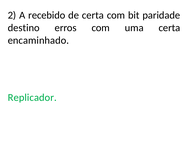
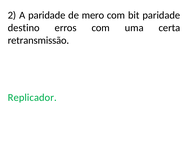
A recebido: recebido -> paridade (47, 15)
de certa: certa -> mero (93, 15)
encaminhado: encaminhado -> retransmissão (38, 40)
